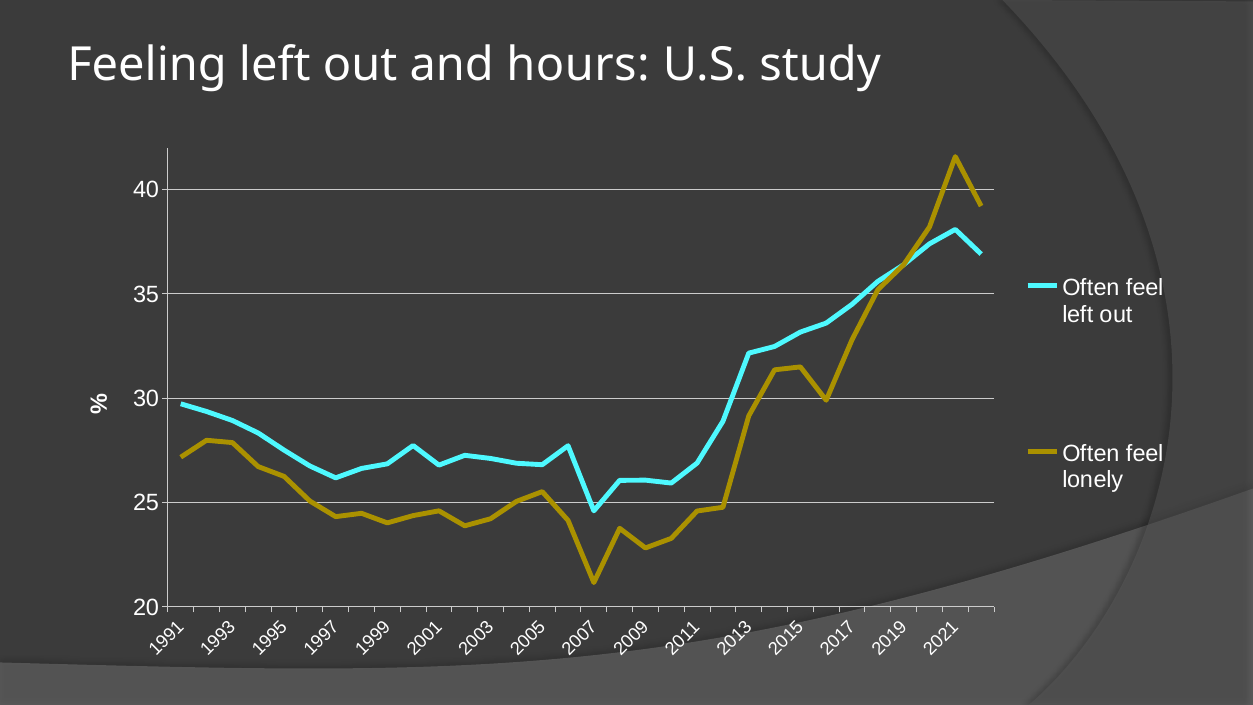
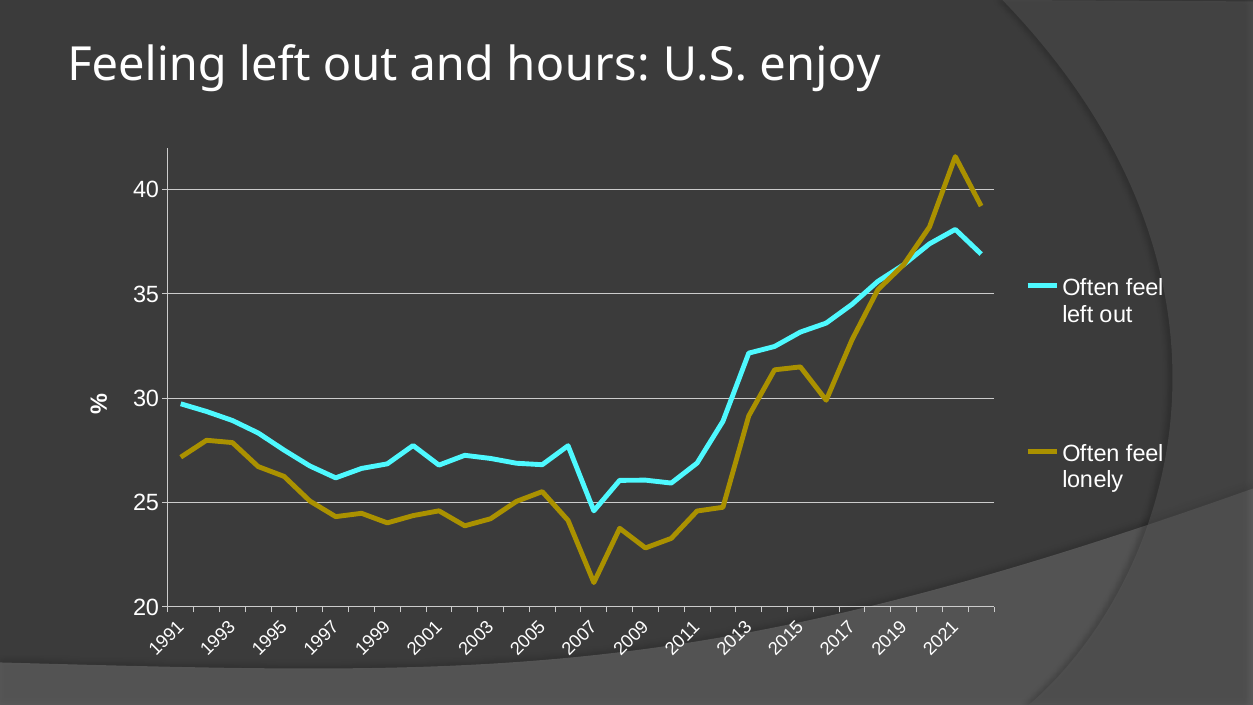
study: study -> enjoy (820, 65)
